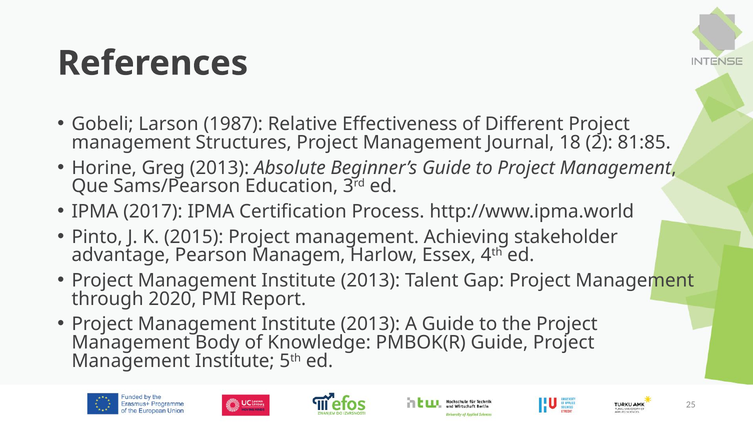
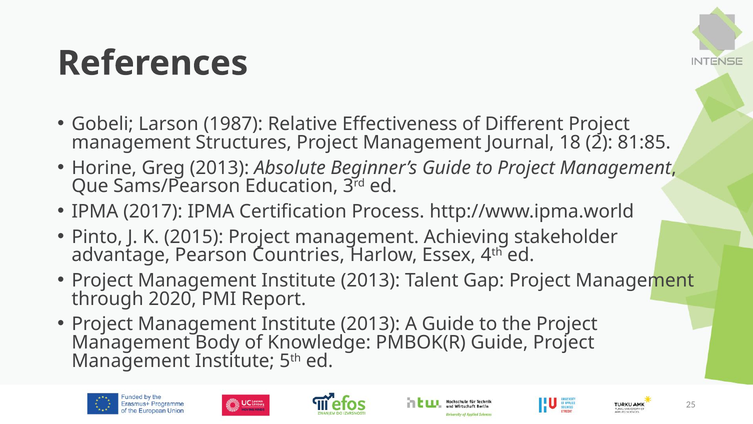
Managem: Managem -> Countries (298, 255)
